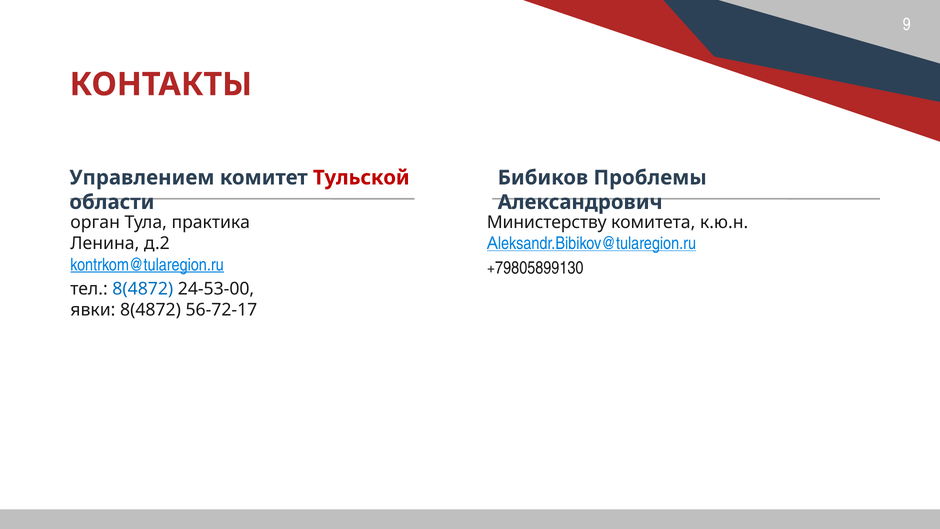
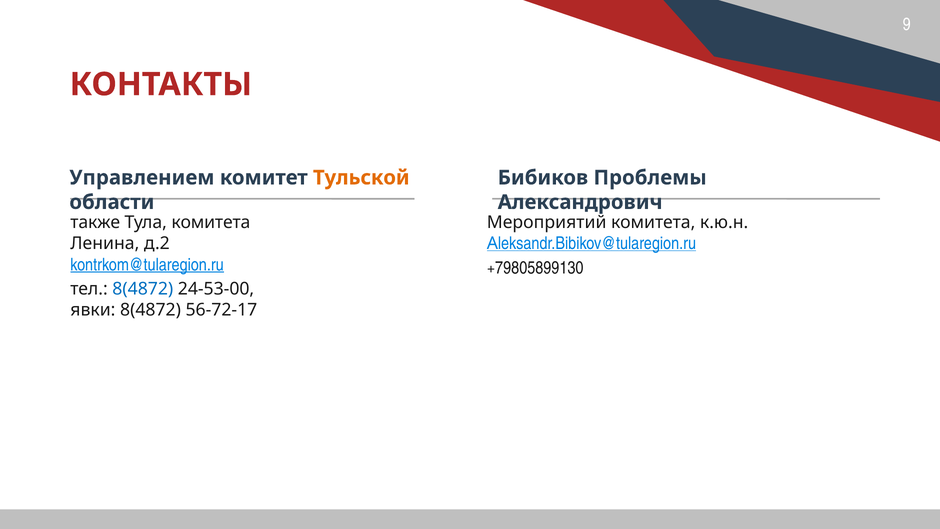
Тульской colour: red -> orange (361, 178)
Министерству: Министерству -> Мероприятий (547, 222)
орган: орган -> также (95, 222)
Тула практика: практика -> комитета (211, 222)
